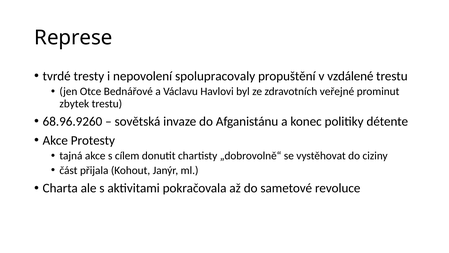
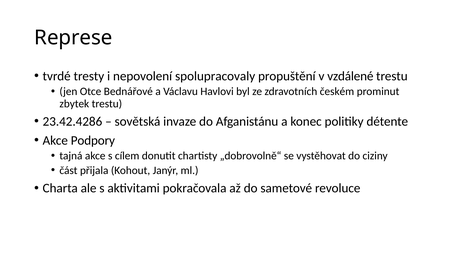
veřejné: veřejné -> českém (337, 91)
68.96.9260: 68.96.9260 -> 23.42.4286 (72, 121)
Protesty: Protesty -> Podpory (93, 140)
